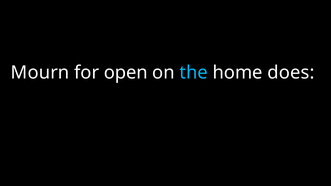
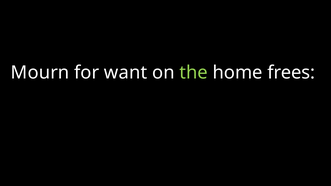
open: open -> want (126, 73)
the colour: light blue -> light green (194, 73)
does: does -> frees (291, 73)
